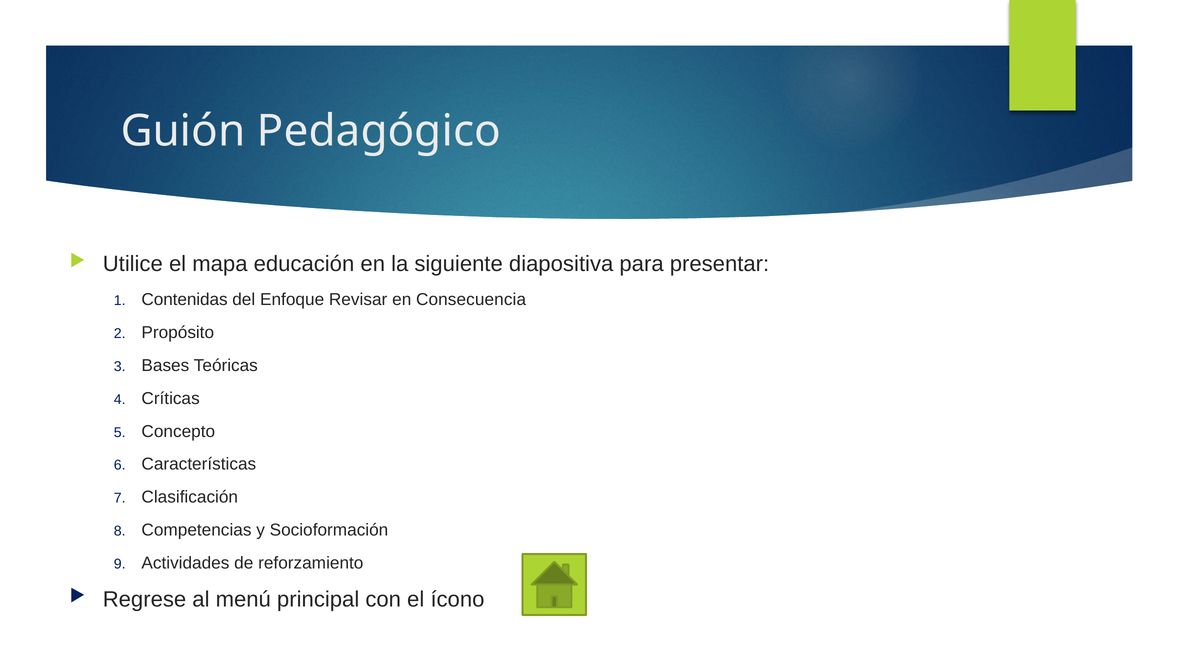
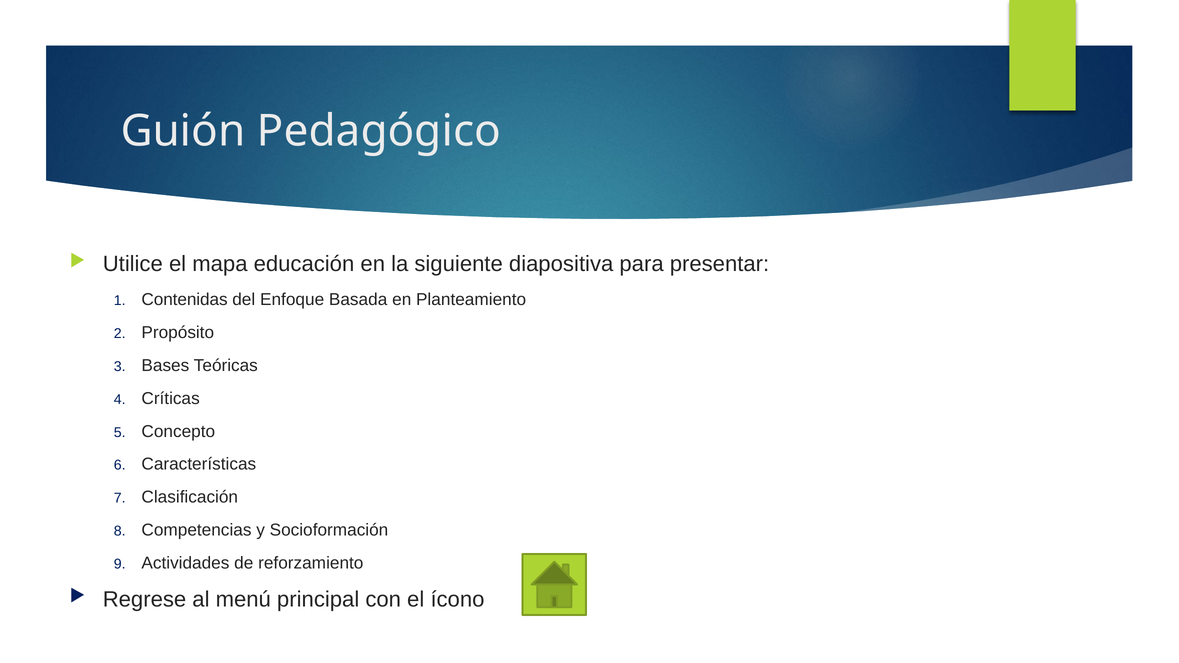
Revisar: Revisar -> Basada (358, 300)
Consecuencia: Consecuencia -> Planteamiento (471, 300)
